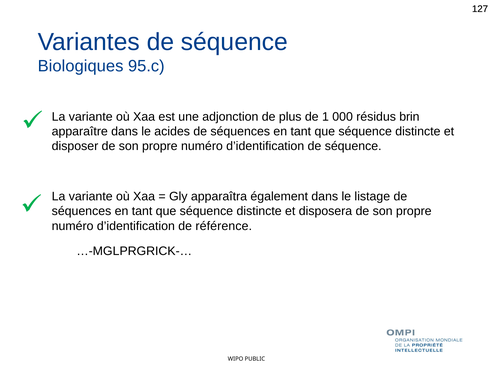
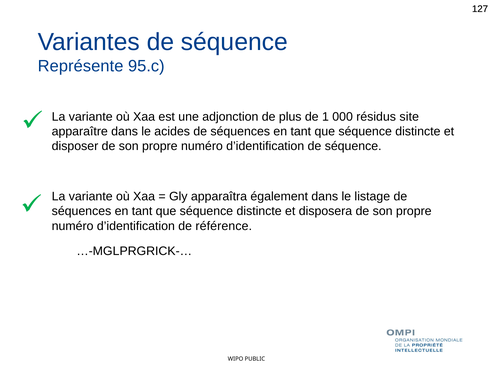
Biologiques: Biologiques -> Représente (81, 66)
brin: brin -> site (409, 117)
